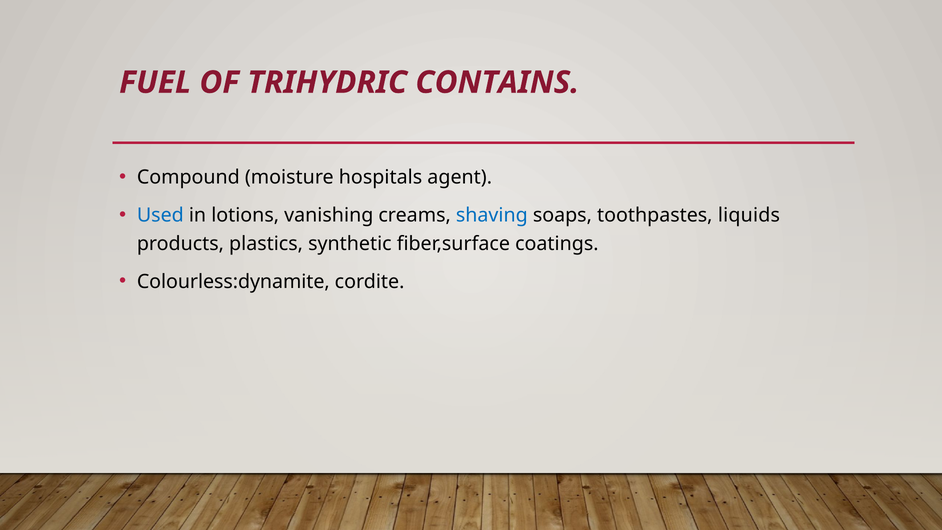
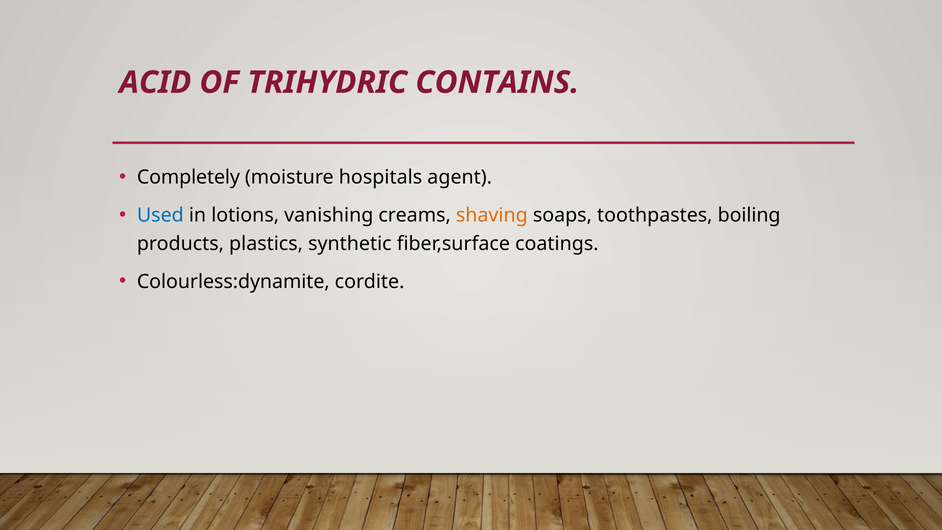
FUEL: FUEL -> ACID (155, 82)
Compound: Compound -> Completely (188, 177)
shaving colour: blue -> orange (492, 215)
liquids: liquids -> boiling (749, 215)
